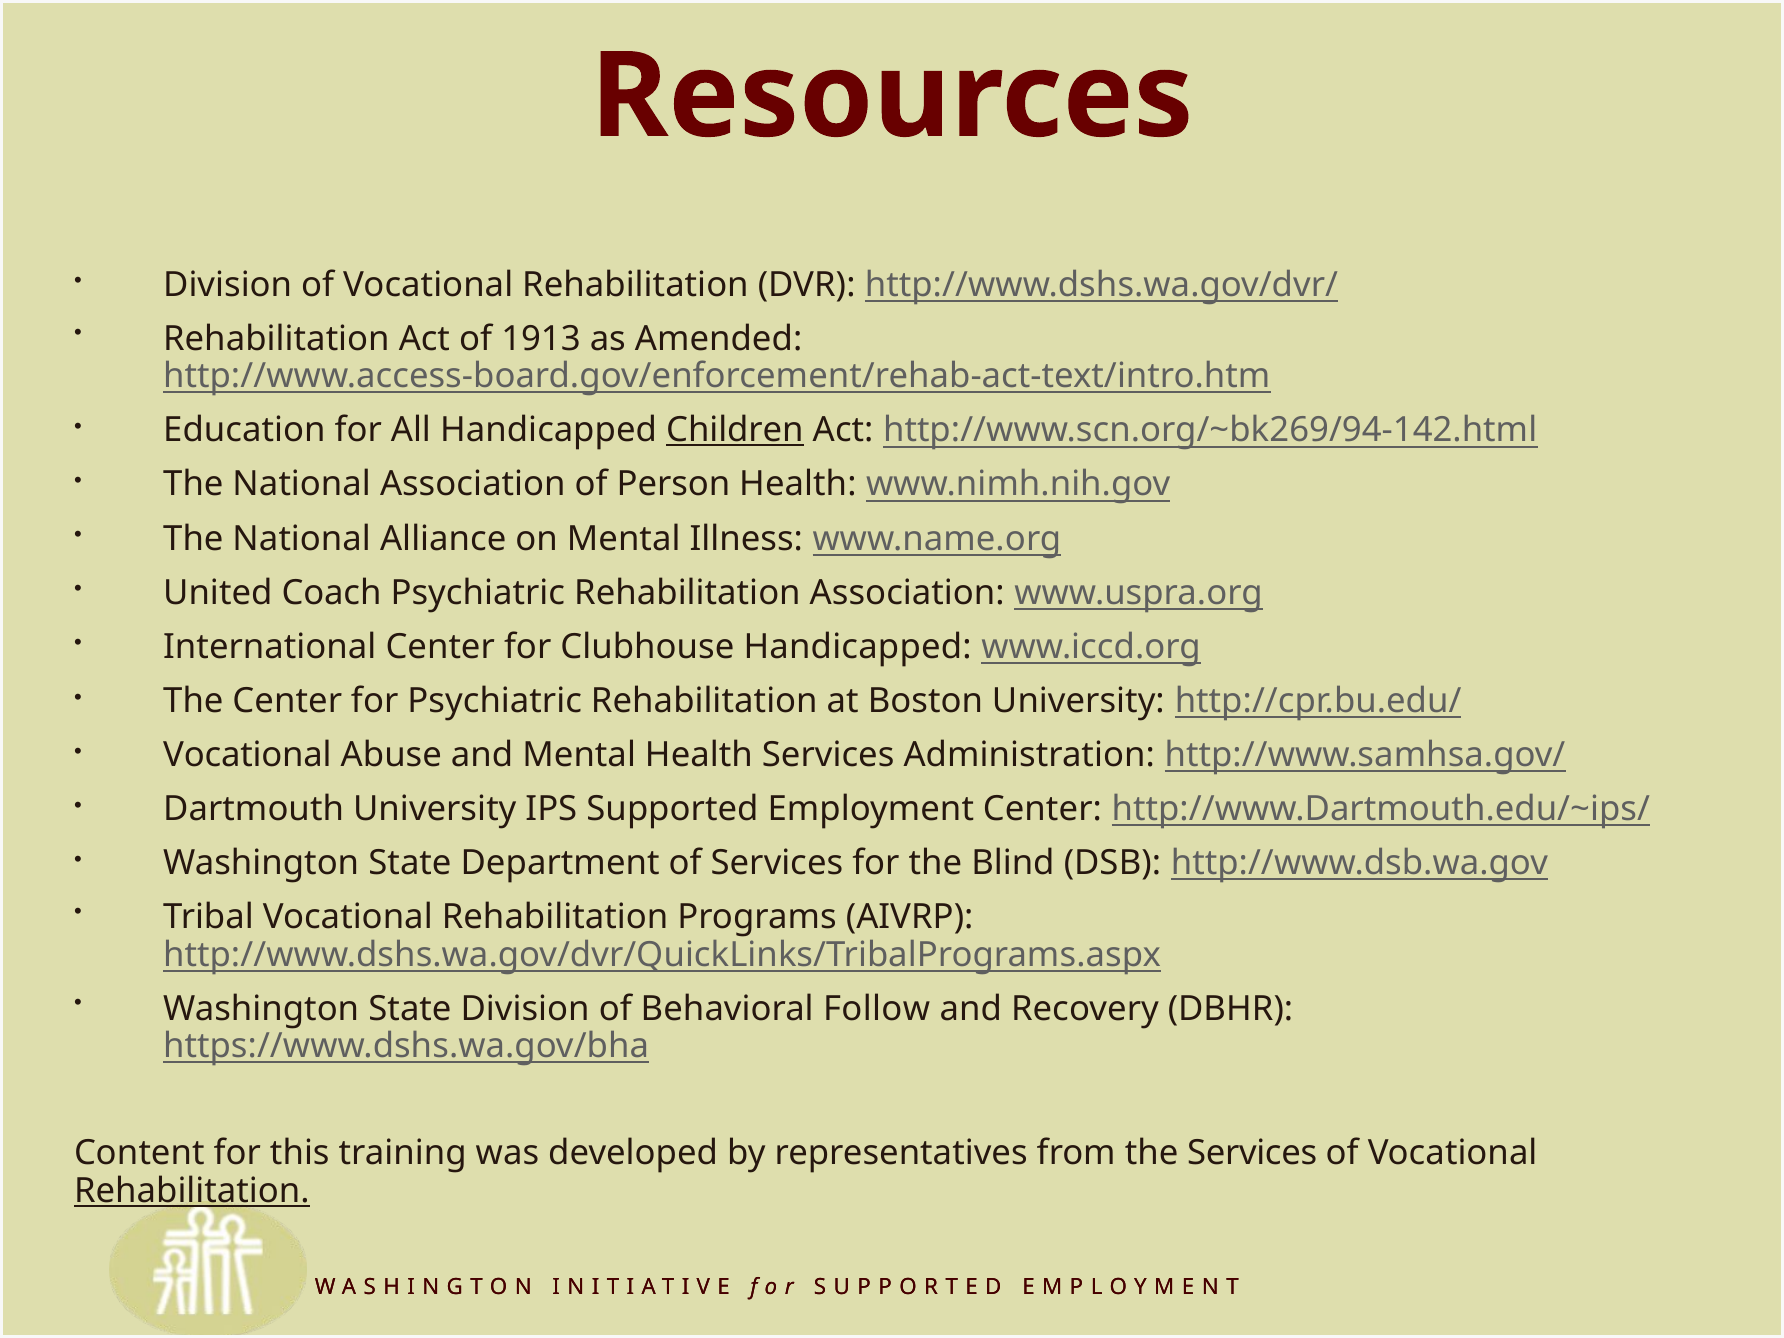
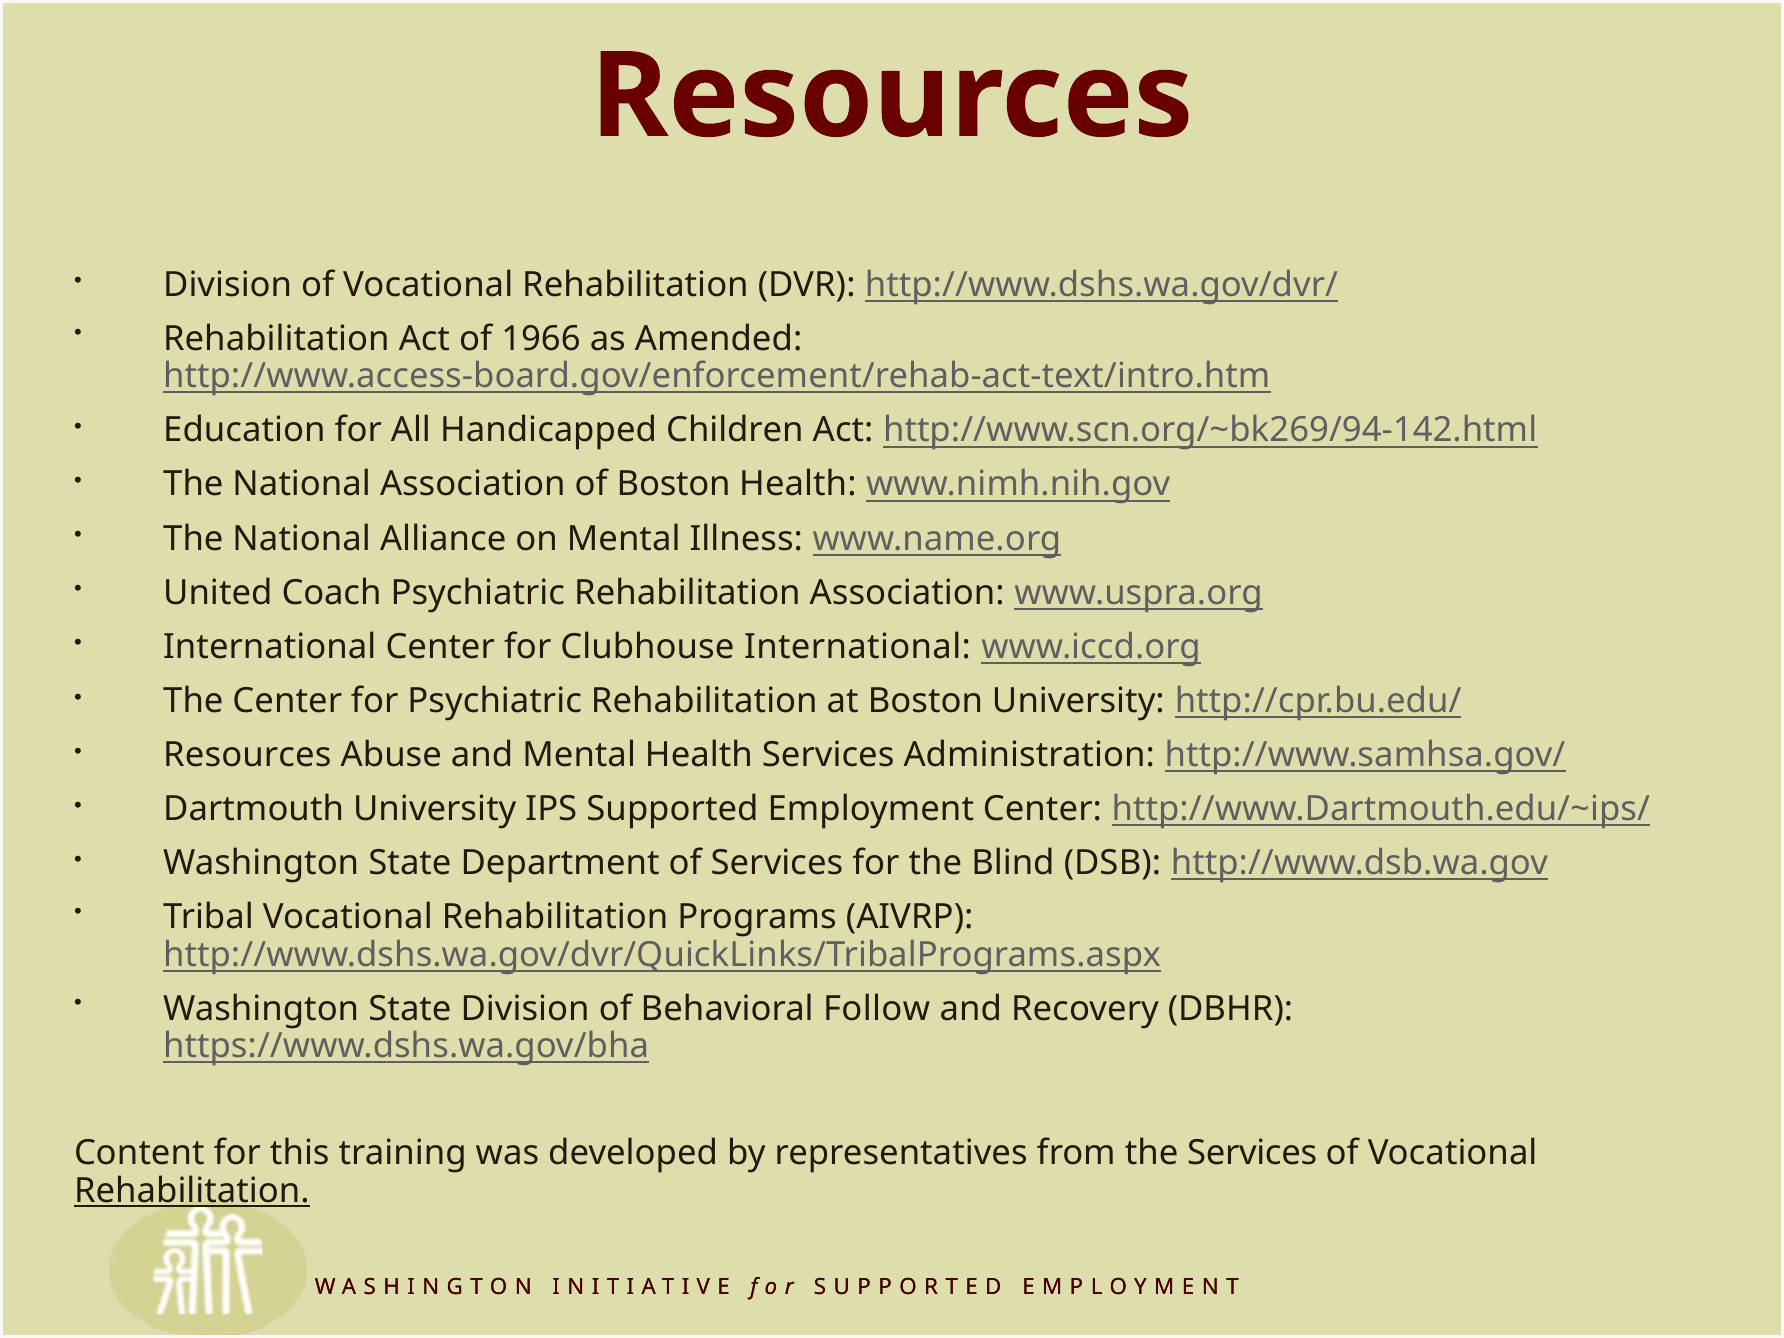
1913: 1913 -> 1966 (541, 339)
Children underline: present -> none (735, 430)
of Person: Person -> Boston (674, 484)
Clubhouse Handicapped: Handicapped -> International (858, 647)
Vocational: Vocational -> Resources (247, 755)
